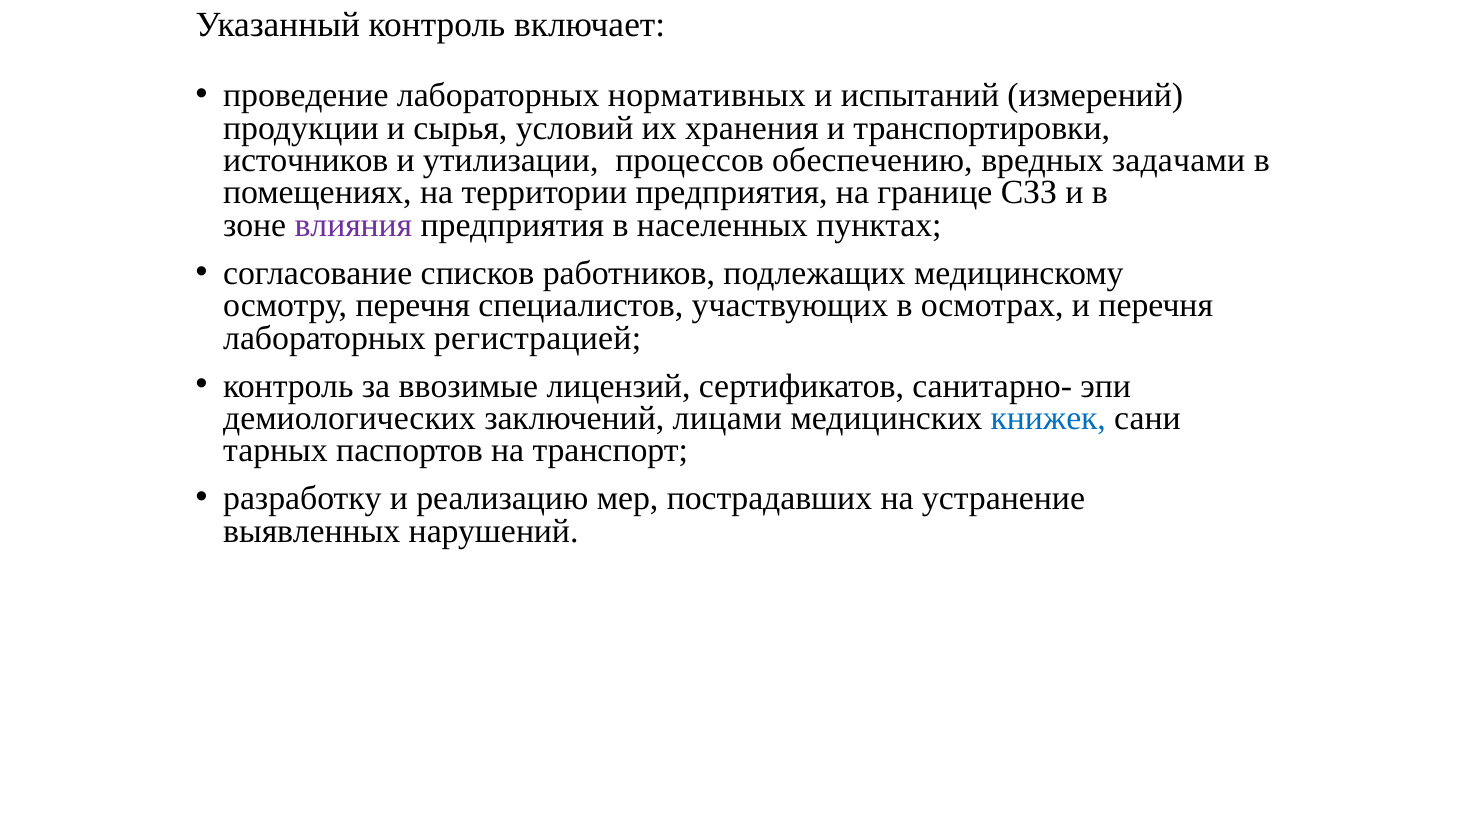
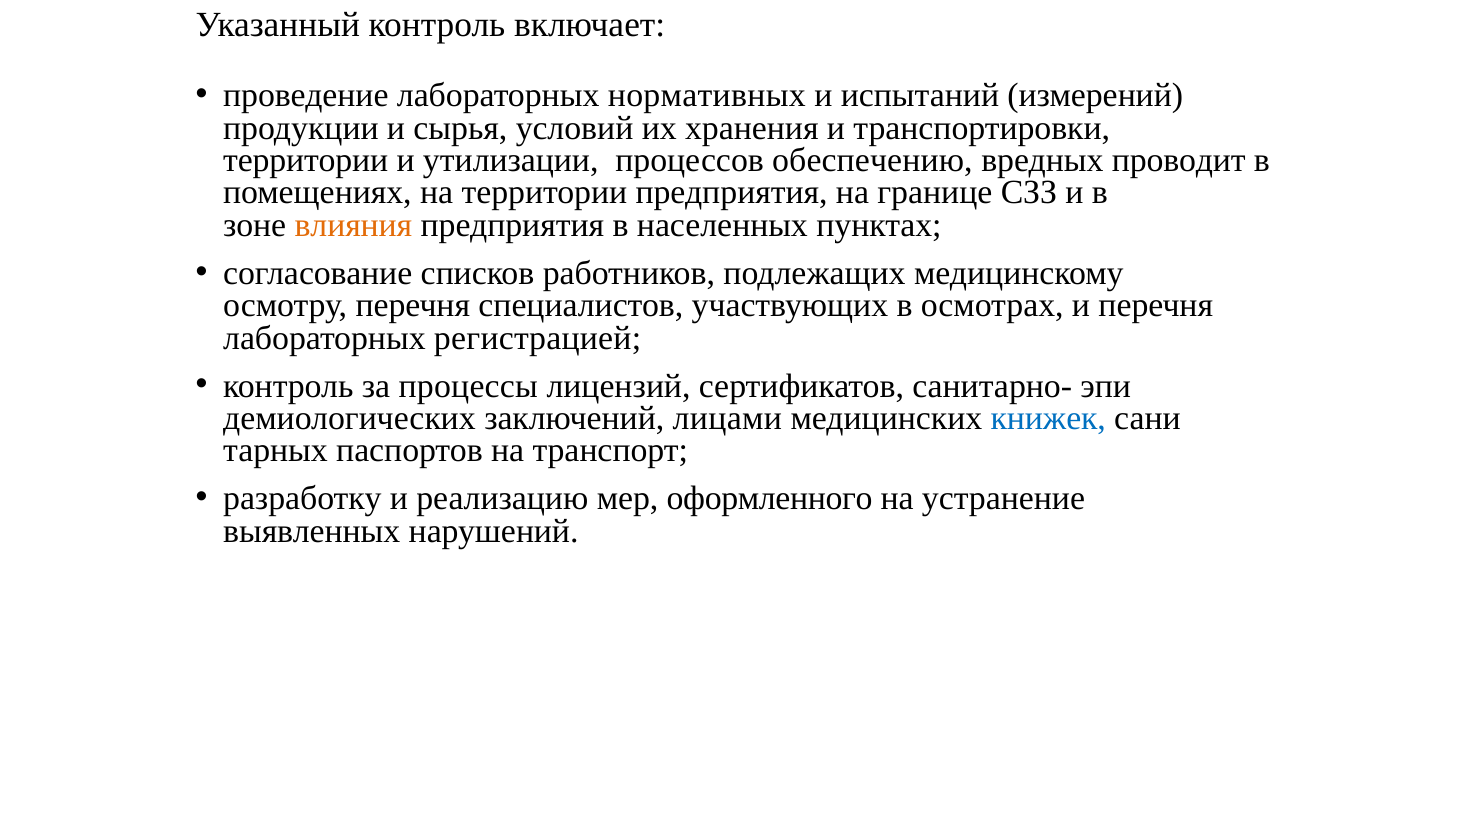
источников: источников -> территории (306, 160)
задачами: задачами -> проводит (1179, 160)
влияния colour: purple -> orange (353, 225)
ввозимые: ввозимые -> процессы (468, 386)
пострадавших: пострадавших -> оформленного (770, 499)
